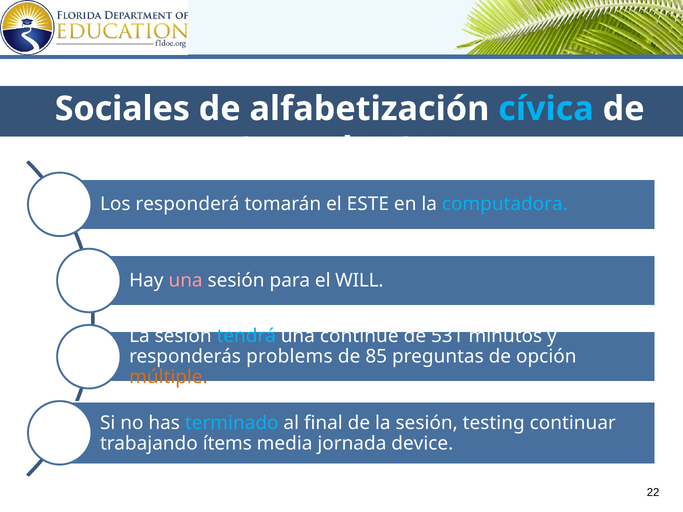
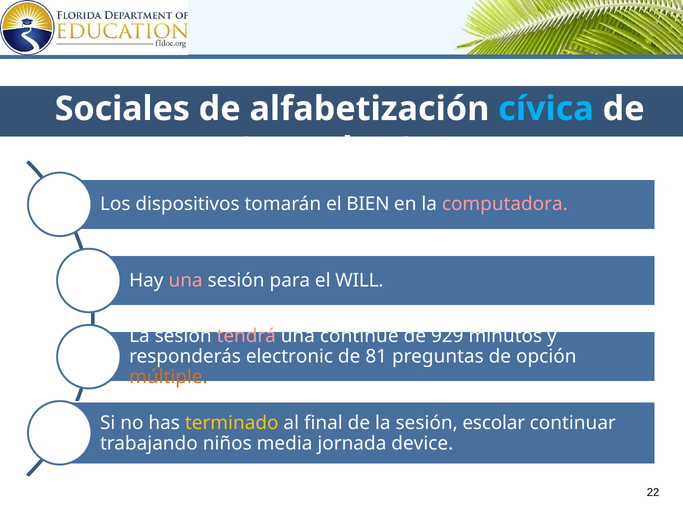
responderá: responderá -> dispositivos (188, 204)
ESTE: ESTE -> BIEN (368, 204)
computadora colour: light blue -> pink (505, 204)
tendrá colour: light blue -> pink (246, 336)
531: 531 -> 929 (447, 336)
problems: problems -> electronic (290, 357)
85: 85 -> 81 (376, 357)
terminado colour: light blue -> yellow (232, 423)
testing: testing -> escolar (494, 423)
ítems: ítems -> niños (227, 443)
